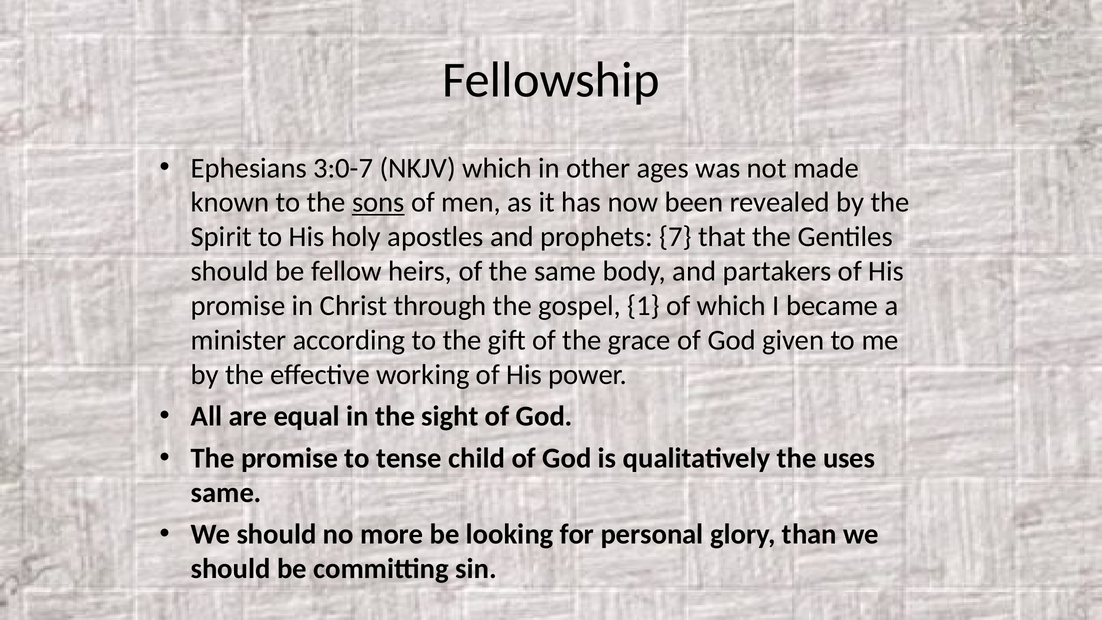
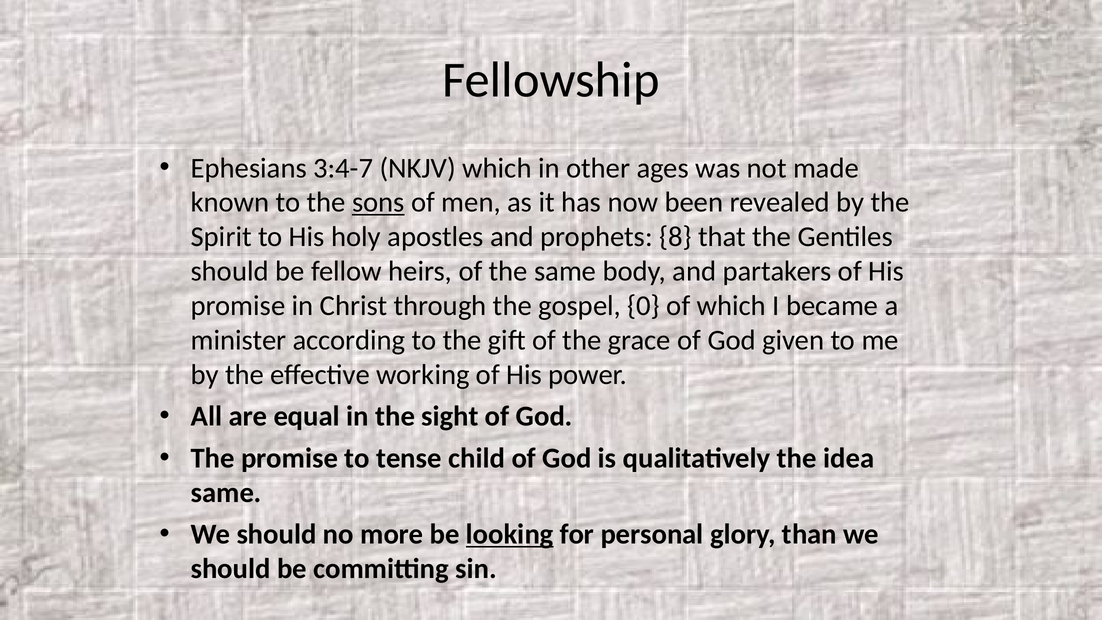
3:0-7: 3:0-7 -> 3:4-7 (343, 168)
7: 7 -> 8 (675, 237)
1: 1 -> 0 (644, 306)
uses: uses -> idea (849, 458)
looking underline: none -> present (510, 534)
